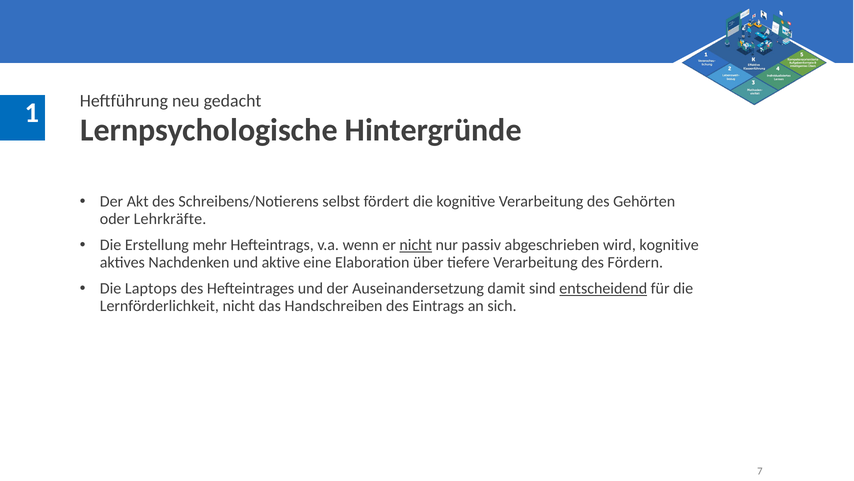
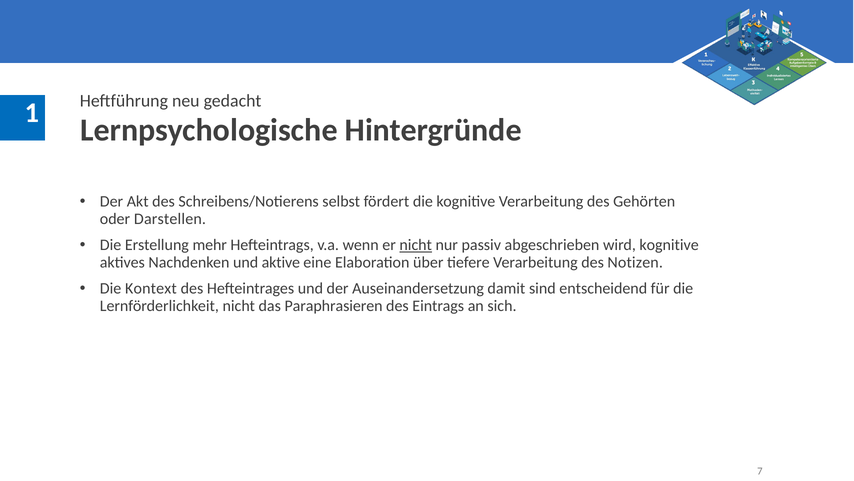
Lehrkräfte: Lehrkräfte -> Darstellen (170, 219)
Fördern: Fördern -> Notizen (635, 262)
Laptops: Laptops -> Kontext (151, 288)
entscheidend underline: present -> none (603, 288)
Handschreiben: Handschreiben -> Paraphrasieren (334, 306)
